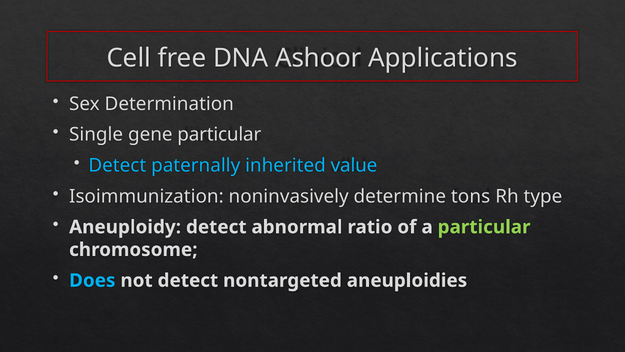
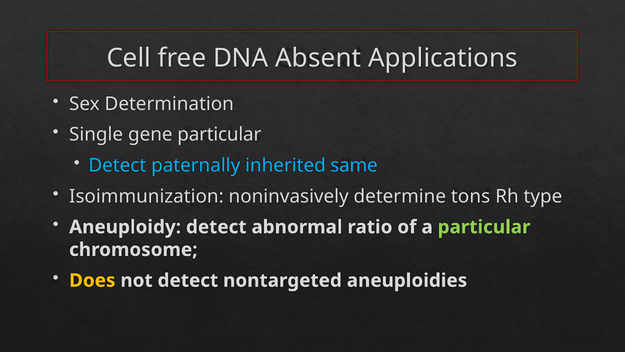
Ashoor: Ashoor -> Absent (318, 58)
value: value -> same (354, 165)
Does colour: light blue -> yellow (92, 280)
